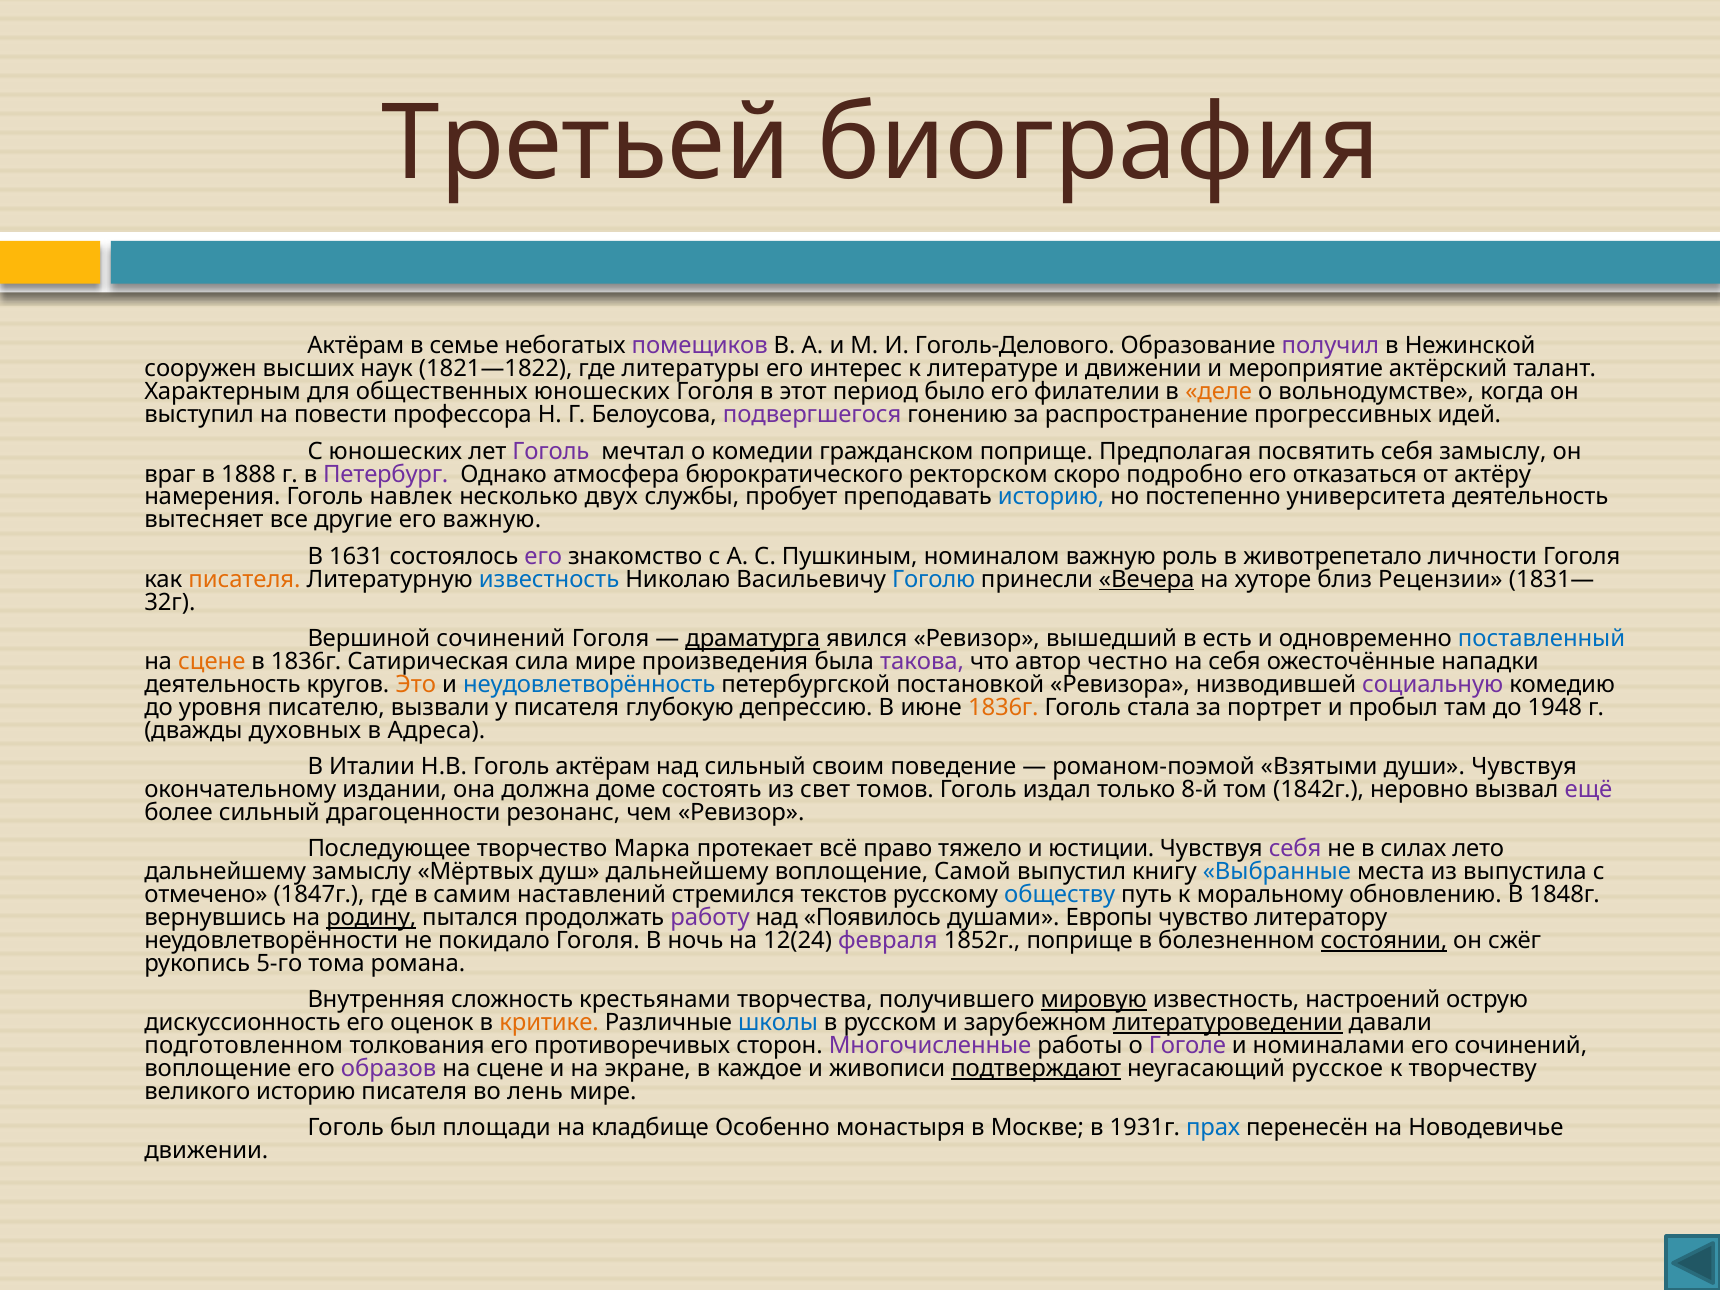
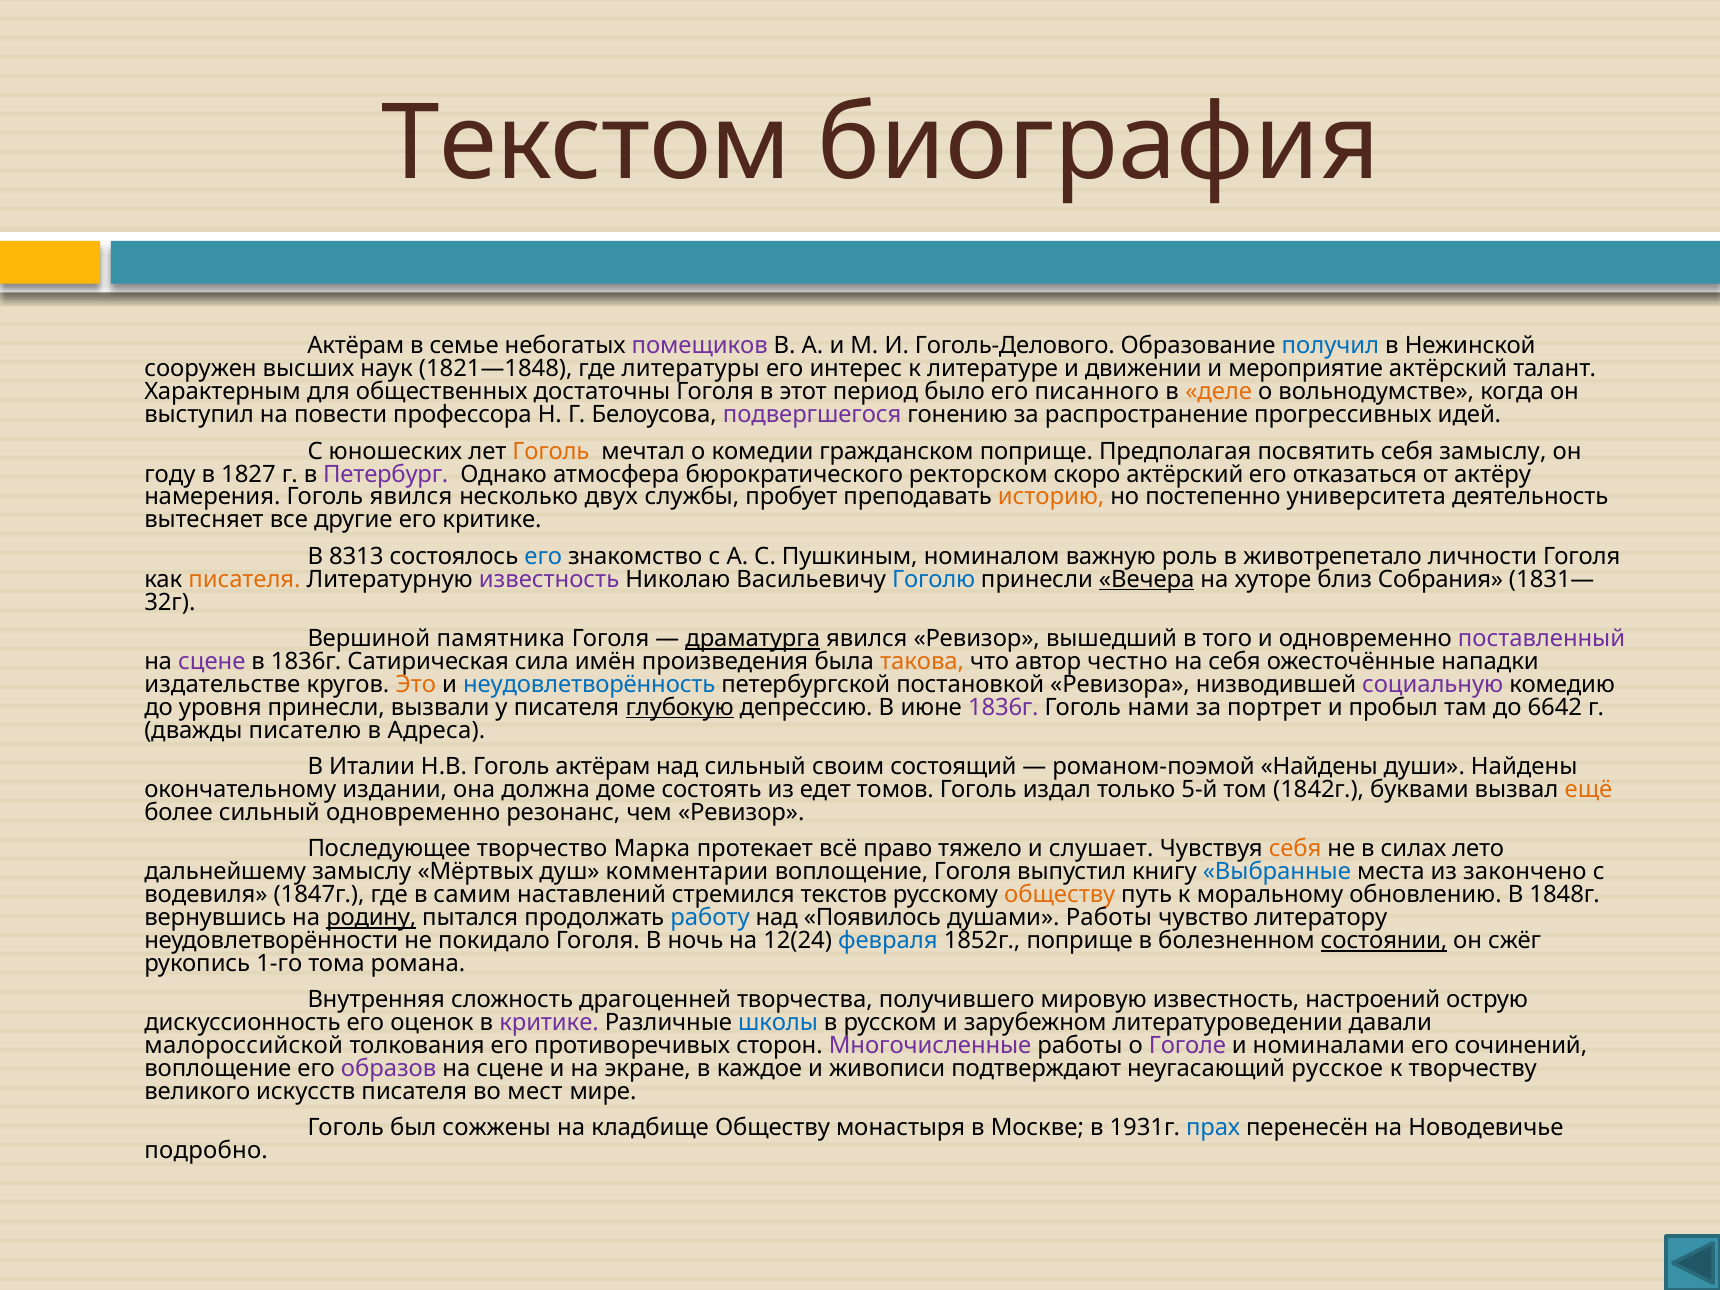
Третьей: Третьей -> Текстом (587, 143)
получил colour: purple -> blue (1330, 346)
1821—1822: 1821—1822 -> 1821—1848 (496, 369)
общественных юношеских: юношеских -> достаточны (602, 392)
филателии: филателии -> писанного (1097, 392)
Гоголь colour: purple -> orange (551, 451)
враг: враг -> году (170, 474)
1888: 1888 -> 1827 (248, 474)
скоро подробно: подробно -> актёрский (1185, 474)
Гоголь навлек: навлек -> явился (411, 497)
историю colour: blue -> orange (1051, 497)
его важную: важную -> критике (492, 520)
1631: 1631 -> 8313 (356, 556)
его colour: purple -> blue (543, 556)
известность colour: blue -> purple (549, 579)
Рецензии: Рецензии -> Собрания (1441, 579)
Вершиной сочинений: сочинений -> памятника (501, 639)
есть: есть -> того (1227, 639)
поставленный colour: blue -> purple (1542, 639)
сцене colour: orange -> purple (212, 661)
сила мире: мире -> имён (605, 661)
такова colour: purple -> orange (922, 661)
деятельность: деятельность -> издательстве (222, 684)
уровня писателю: писателю -> принесли (326, 707)
глубокую underline: none -> present (680, 707)
1836г colour: orange -> purple (1003, 707)
стала: стала -> нами (1159, 707)
1948: 1948 -> 6642 (1555, 707)
духовных: духовных -> писателю (305, 730)
поведение: поведение -> состоящий (953, 767)
романом-поэмой Взятыми: Взятыми -> Найдены (1319, 767)
души Чувствуя: Чувствуя -> Найдены (1524, 767)
свет: свет -> едет (825, 790)
8-й: 8-й -> 5-й (1199, 790)
неровно: неровно -> буквами (1419, 790)
ещё colour: purple -> orange (1589, 790)
сильный драгоценности: драгоценности -> одновременно (413, 813)
юстиции: юстиции -> слушает (1101, 849)
себя colour: purple -> orange (1295, 849)
душ дальнейшему: дальнейшему -> комментарии (687, 872)
воплощение Самой: Самой -> Гоголя (973, 872)
выпустила: выпустила -> закончено (1525, 872)
отмечено: отмечено -> водевиля (206, 895)
обществу colour: blue -> orange (1060, 895)
работу colour: purple -> blue (710, 918)
душами Европы: Европы -> Работы (1109, 918)
февраля colour: purple -> blue (888, 941)
5-го: 5-го -> 1-го (279, 964)
крестьянами: крестьянами -> драгоценней (655, 1000)
мировую underline: present -> none (1094, 1000)
критике colour: orange -> purple (549, 1023)
литературоведении underline: present -> none (1228, 1023)
подготовленном: подготовленном -> малороссийской (244, 1046)
подтверждают underline: present -> none (1036, 1069)
великого историю: историю -> искусств (306, 1092)
лень: лень -> мест (535, 1092)
площади: площади -> сожжены (497, 1128)
кладбище Особенно: Особенно -> Обществу (773, 1128)
движении: движении -> подробно (206, 1151)
